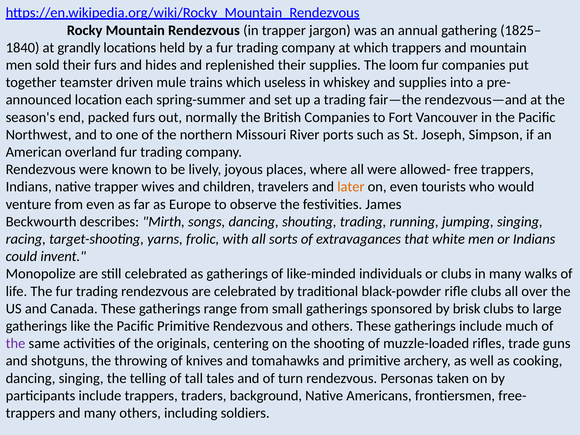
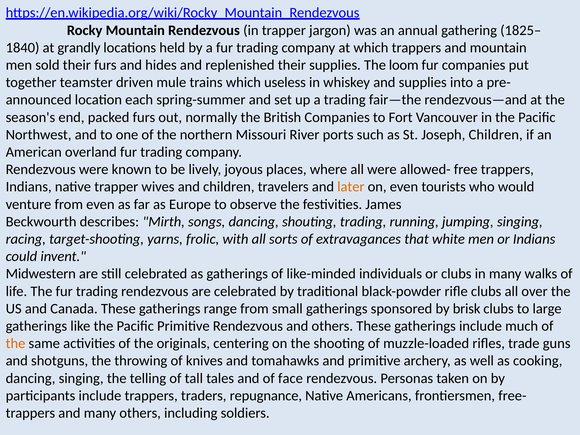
Joseph Simpson: Simpson -> Children (496, 135)
Monopolize: Monopolize -> Midwestern (41, 274)
the colour: purple -> orange (16, 343)
turn: turn -> face (290, 378)
background: background -> repugnance (266, 396)
